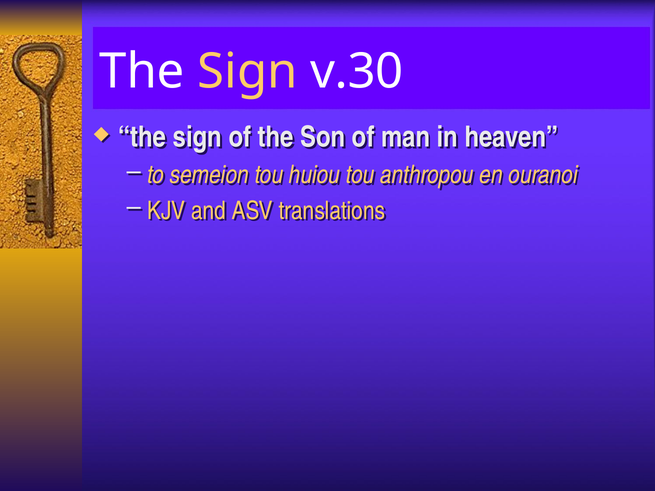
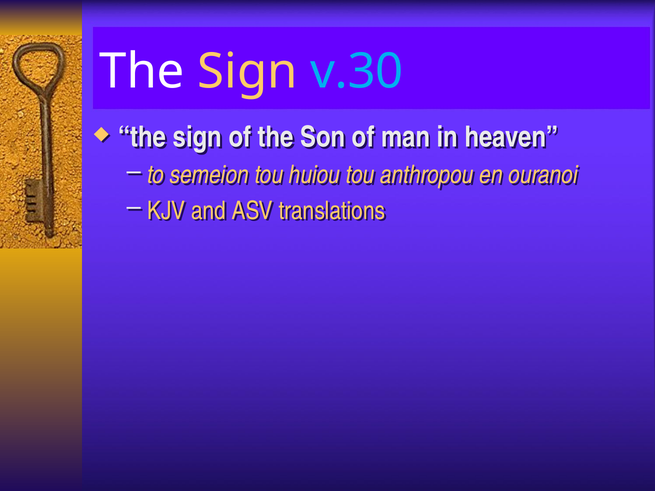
v.30 colour: white -> light blue (357, 72)
